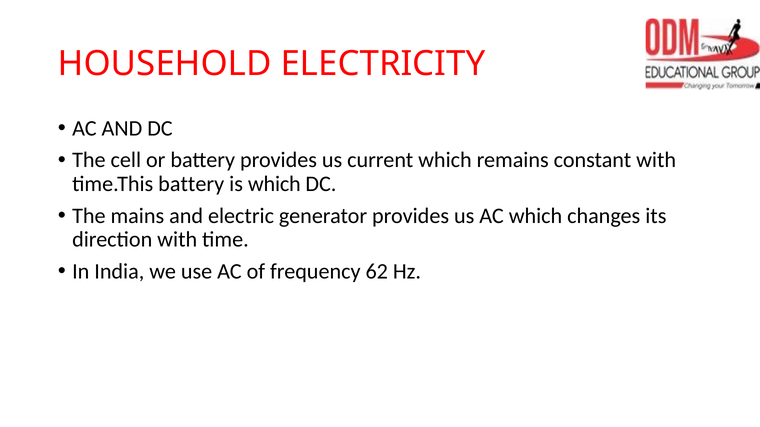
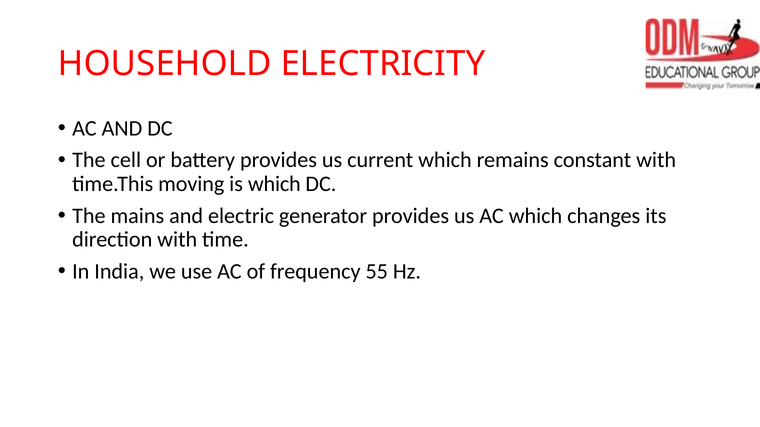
time.This battery: battery -> moving (191, 184)
62: 62 -> 55 (377, 272)
